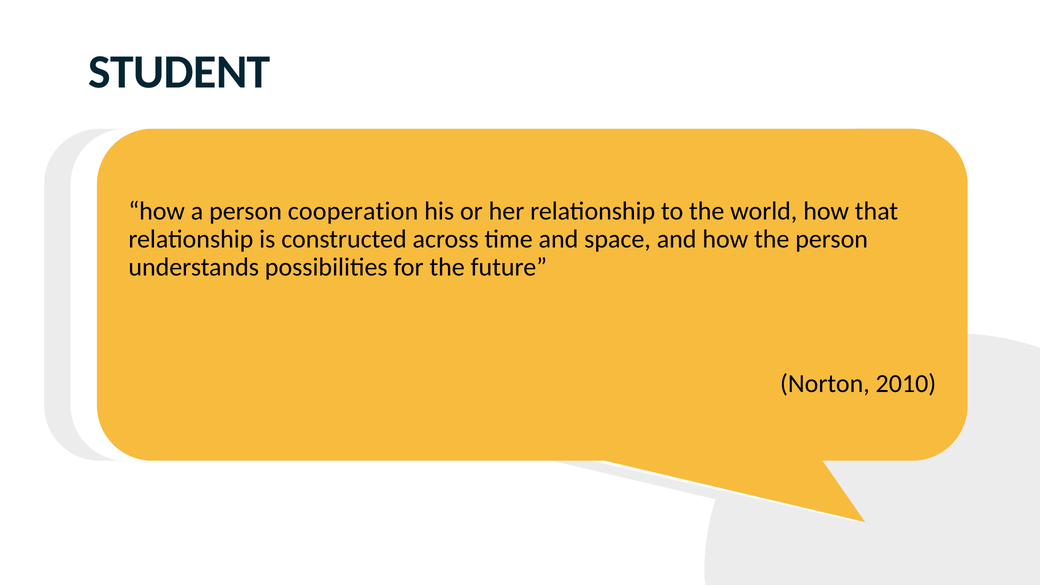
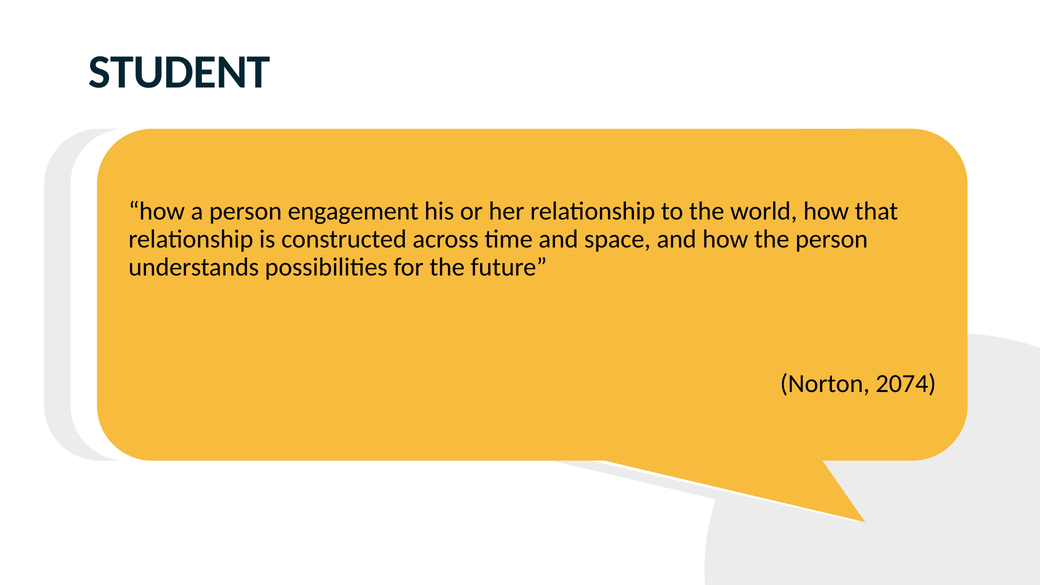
cooperation: cooperation -> engagement (353, 211)
2010: 2010 -> 2074 (906, 384)
